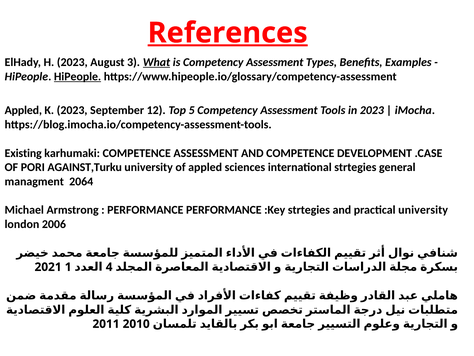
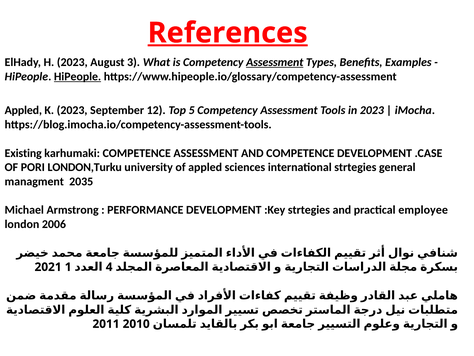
What underline: present -> none (156, 62)
Assessment underline: none -> present (275, 62)
AGAINST,Turku: AGAINST,Turku -> LONDON,Turku (85, 167)
2064: 2064 -> 2035 (81, 181)
PERFORMANCE PERFORMANCE: PERFORMANCE -> DEVELOPMENT (224, 210)
practical university: university -> employee (423, 210)
